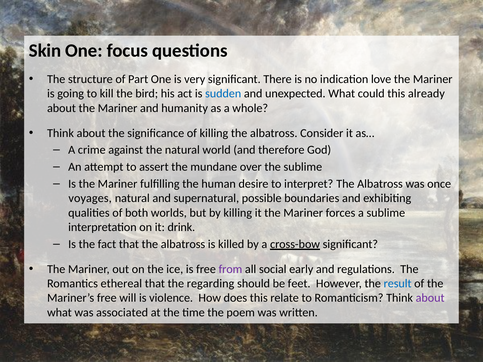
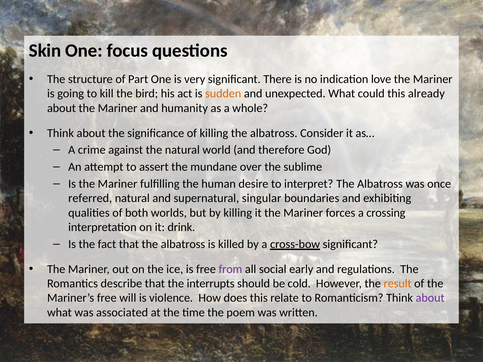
sudden colour: blue -> orange (223, 94)
voyages: voyages -> referred (90, 198)
possible: possible -> singular (262, 198)
a sublime: sublime -> crossing (386, 213)
ethereal: ethereal -> describe (121, 284)
regarding: regarding -> interrupts (211, 284)
feet: feet -> cold (299, 284)
result colour: blue -> orange (398, 284)
